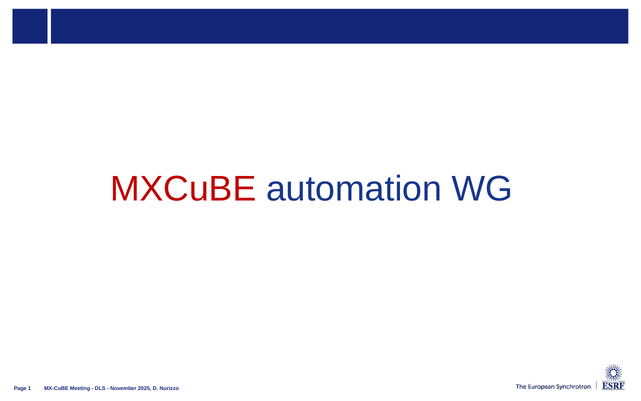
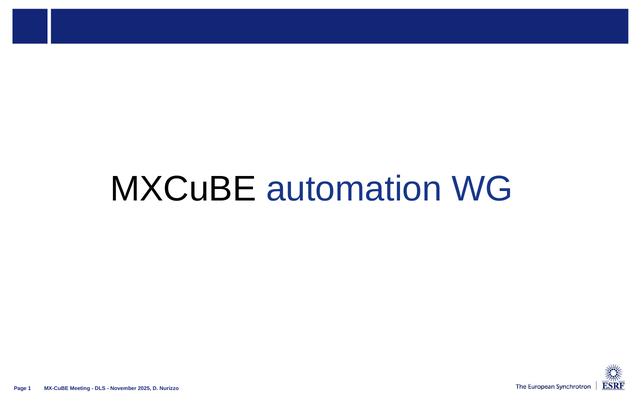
MXCuBE colour: red -> black (183, 189)
